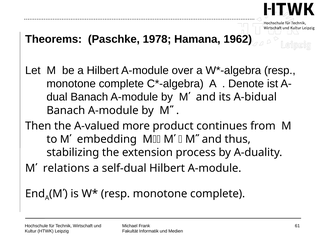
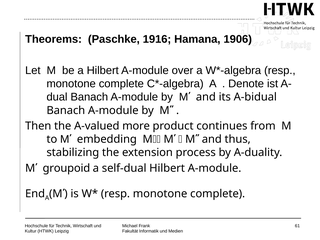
1978: 1978 -> 1916 (157, 39)
1962: 1962 -> 1906 (238, 39)
relations: relations -> groupoid (66, 168)
